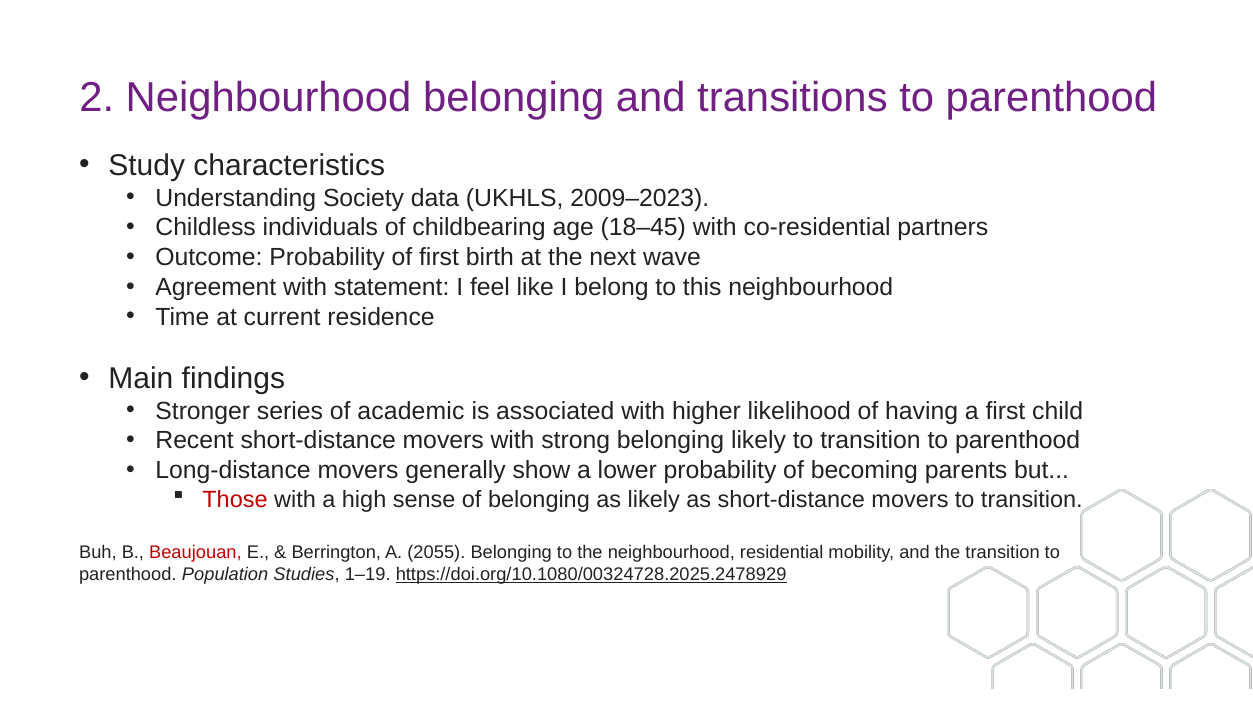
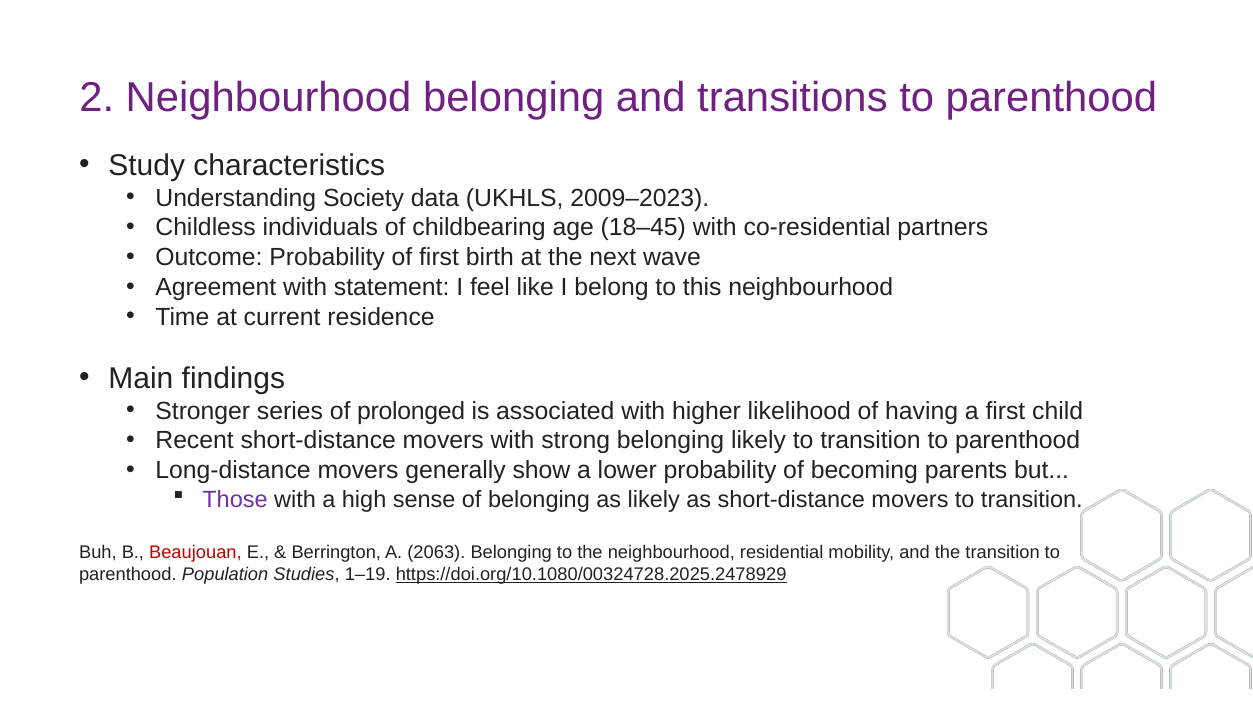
academic: academic -> prolonged (411, 411)
Those colour: red -> purple (235, 499)
2055: 2055 -> 2063 (436, 552)
